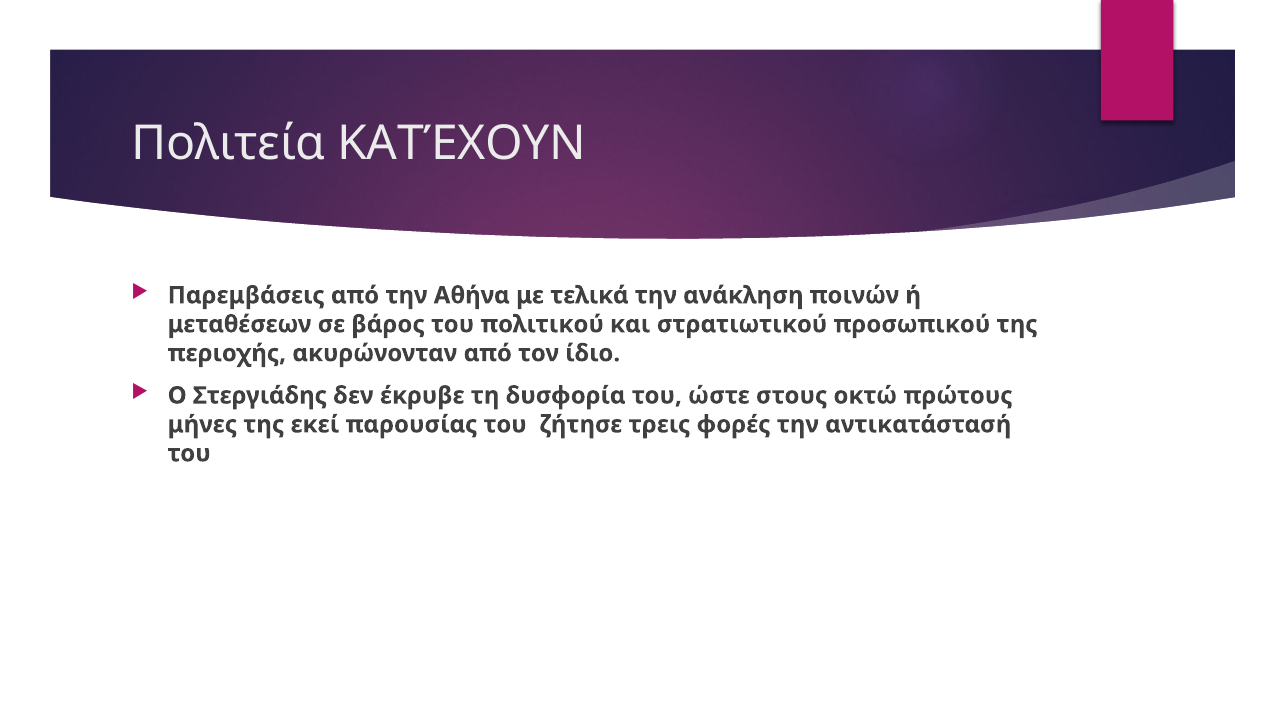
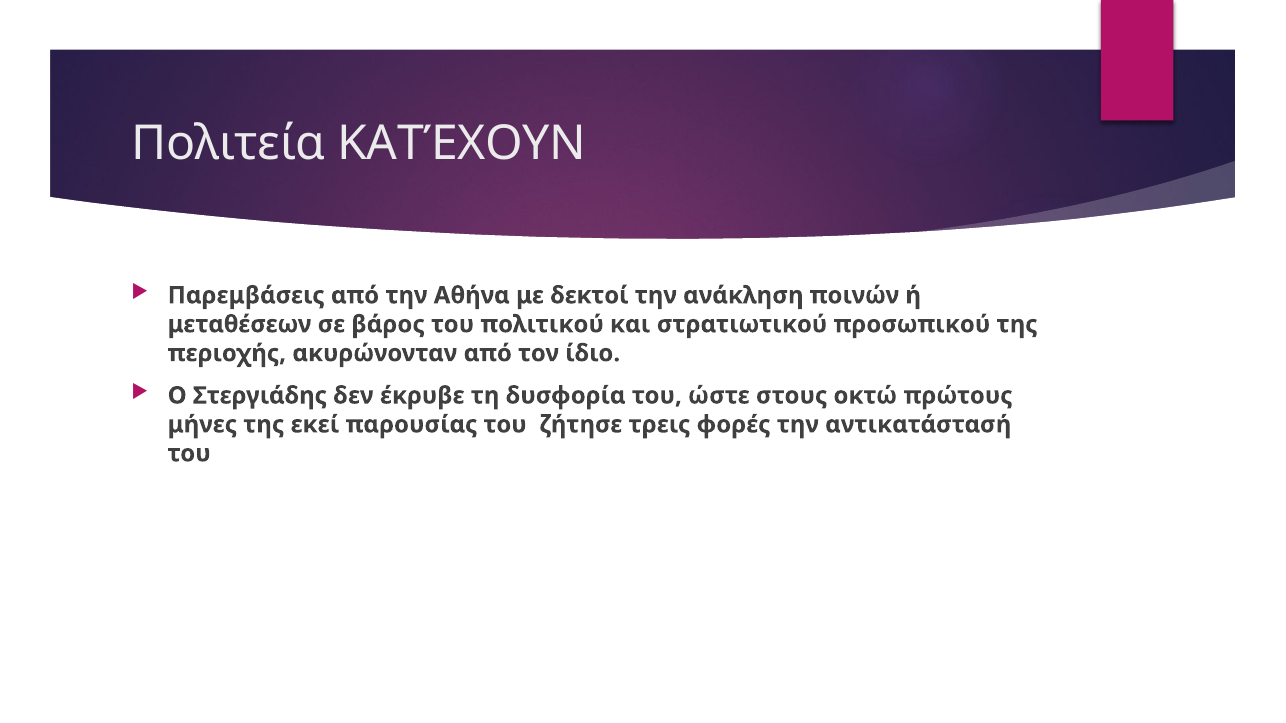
τελικά: τελικά -> δεκτοί (589, 296)
